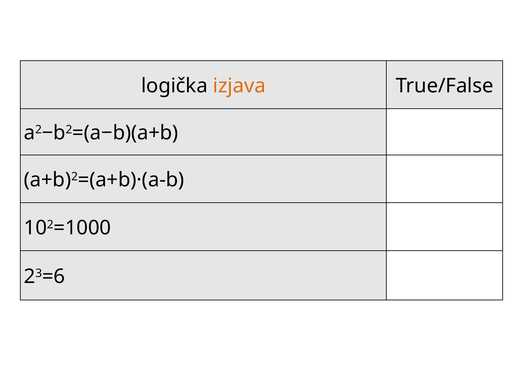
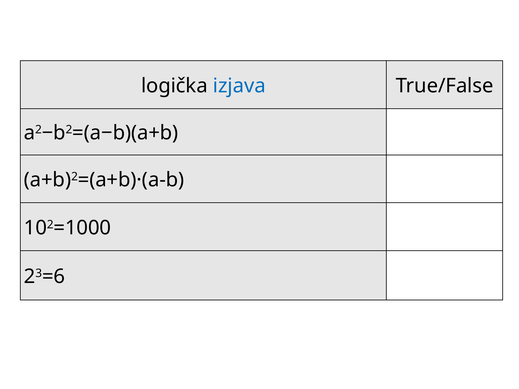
izjava colour: orange -> blue (239, 86)
